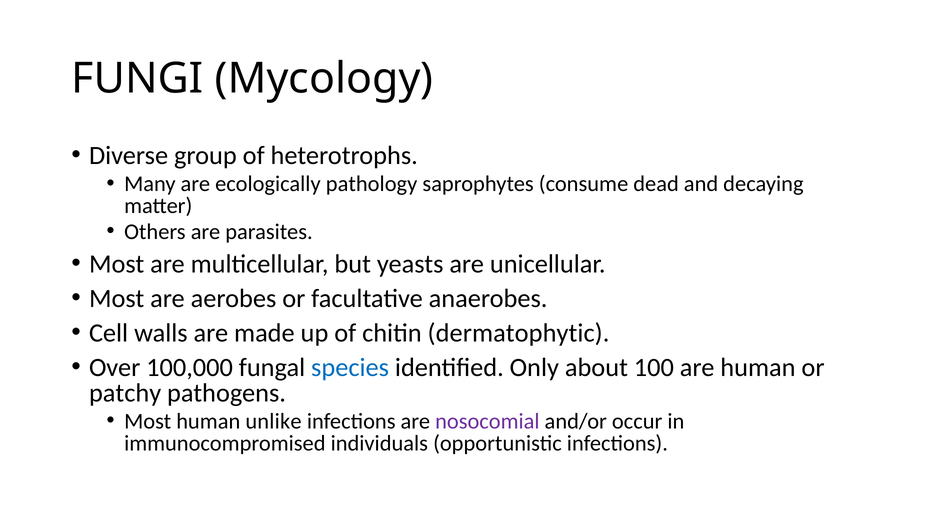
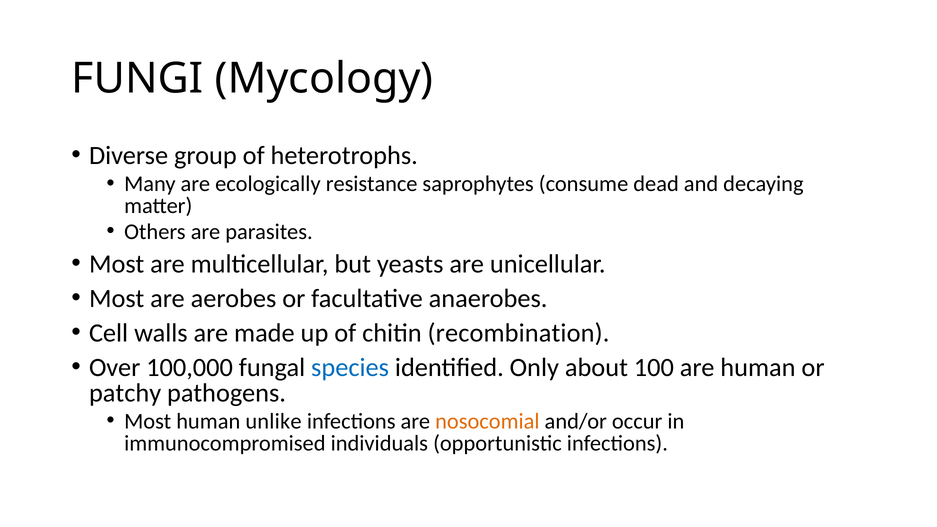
pathology: pathology -> resistance (372, 184)
dermatophytic: dermatophytic -> recombination (519, 333)
nosocomial colour: purple -> orange (487, 421)
